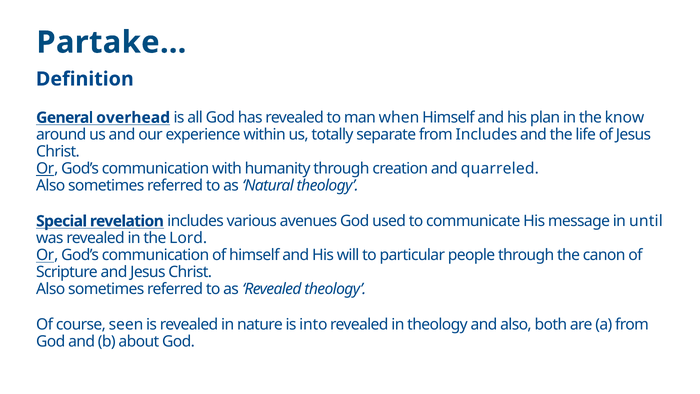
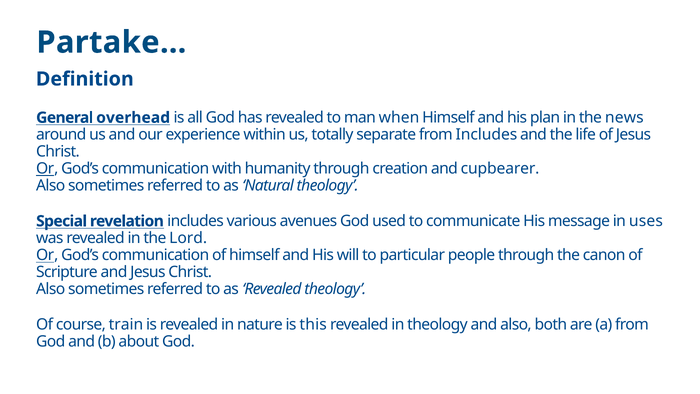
know: know -> news (624, 118)
quarreled: quarreled -> cupbearer (500, 168)
until: until -> uses (646, 221)
seen: seen -> train (126, 324)
into: into -> this (313, 324)
